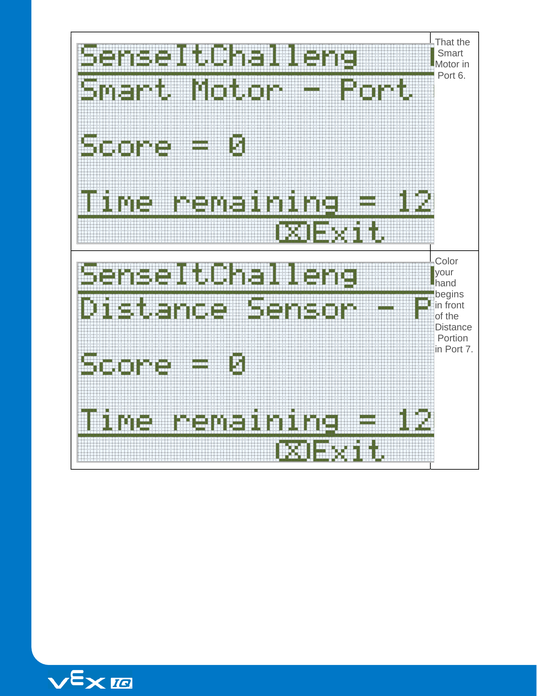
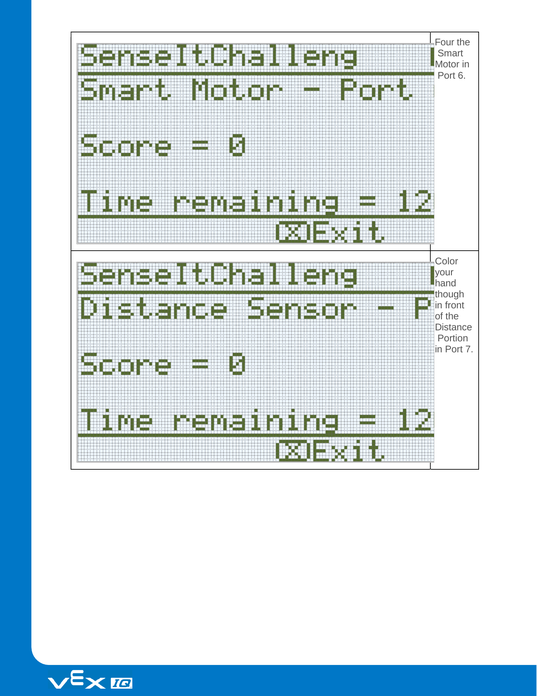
That: That -> Four (445, 42)
begins: begins -> though (450, 294)
